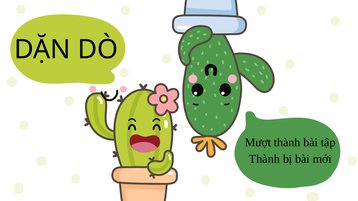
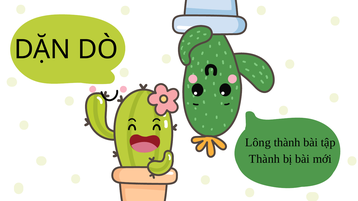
Mượt: Mượt -> Lông (258, 143)
